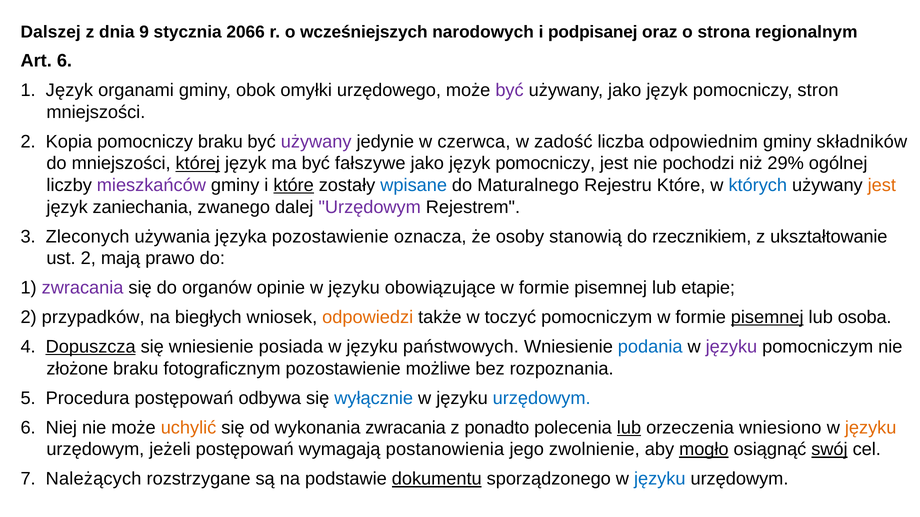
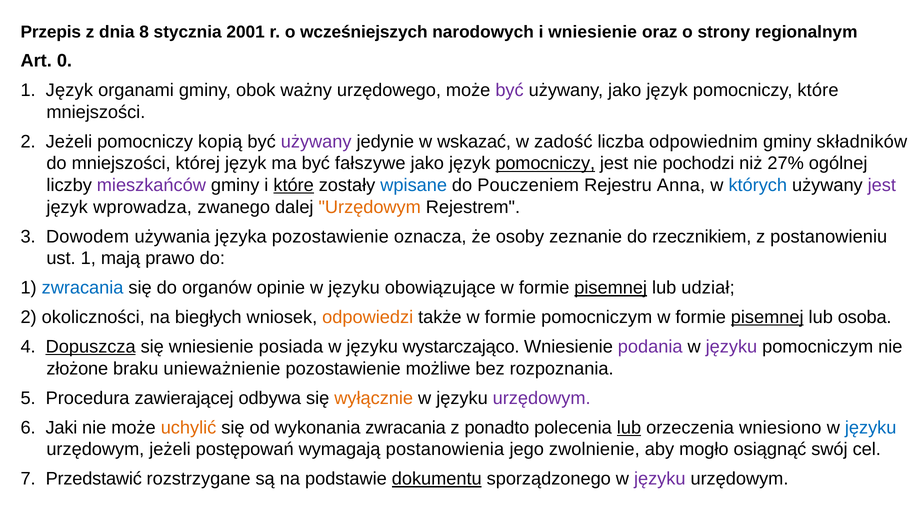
Dalszej: Dalszej -> Przepis (51, 32)
9: 9 -> 8 (144, 32)
2066: 2066 -> 2001 (246, 32)
i podpisanej: podpisanej -> wniesienie (593, 32)
strona: strona -> strony (724, 32)
Art 6: 6 -> 0 (64, 61)
omyłki: omyłki -> ważny (306, 90)
pomocniczy stron: stron -> które (818, 90)
2 Kopia: Kopia -> Jeżeli (69, 142)
pomocniczy braku: braku -> kopią (220, 142)
czerwca: czerwca -> wskazać (474, 142)
której underline: present -> none (198, 164)
pomocniczy underline: none -> present (545, 164)
29%: 29% -> 27% (786, 164)
Maturalnego: Maturalnego -> Pouczeniem (528, 185)
Rejestru Które: Które -> Anna (681, 185)
jest colour: orange -> purple (882, 185)
zaniechania: zaniechania -> wprowadza (143, 207)
Urzędowym colour: purple -> orange (370, 207)
Zleconych: Zleconych -> Dowodem (88, 237)
stanowią: stanowią -> zeznanie (586, 237)
ukształtowanie: ukształtowanie -> postanowieniu (829, 237)
ust 2: 2 -> 1 (88, 259)
zwracania colour: purple -> blue (83, 288)
pisemnej underline: none -> present (611, 288)
etapie: etapie -> udział (708, 288)
przypadków: przypadków -> okoliczności (93, 318)
także w toczyć: toczyć -> formie (510, 318)
państwowych: państwowych -> wystarczająco (461, 347)
podania colour: blue -> purple (650, 347)
fotograficznym: fotograficznym -> unieważnienie (222, 369)
Procedura postępowań: postępowań -> zawierającej (184, 399)
wyłącznie colour: blue -> orange (374, 399)
urzędowym colour: blue -> purple (542, 399)
Niej: Niej -> Jaki (61, 428)
języku colour: orange -> blue (871, 428)
mogło underline: present -> none (704, 450)
swój underline: present -> none (829, 450)
Należących: Należących -> Przedstawić (94, 479)
języku colour: blue -> purple (660, 479)
